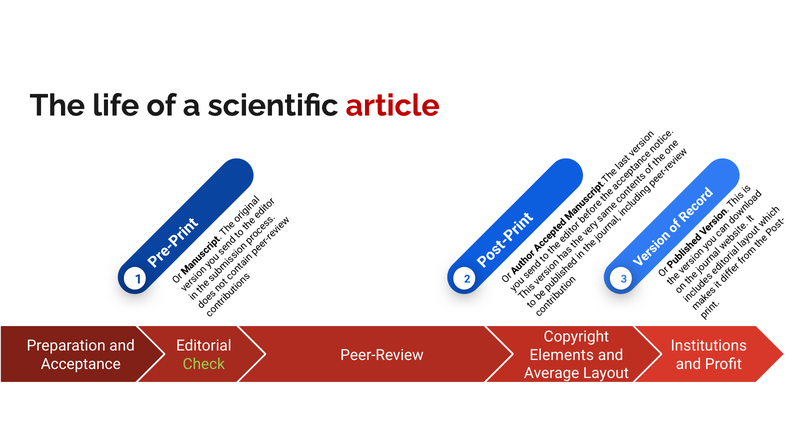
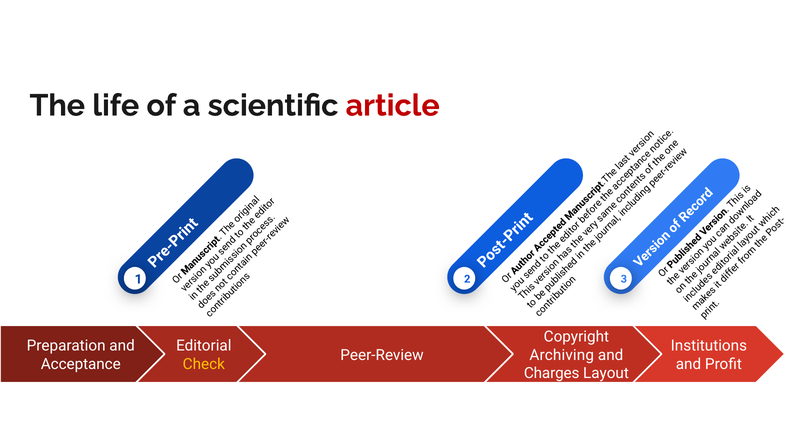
Elements: Elements -> Archiving (562, 355)
Check colour: light green -> yellow (204, 364)
Average: Average -> Charges (552, 374)
